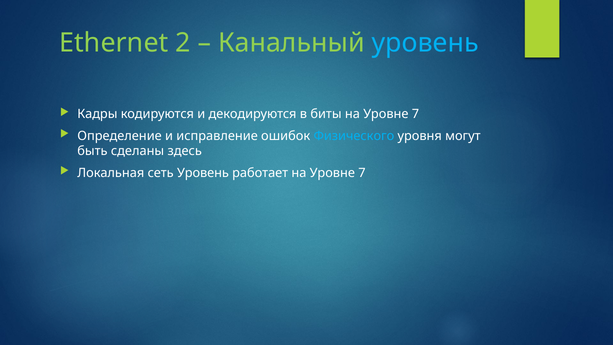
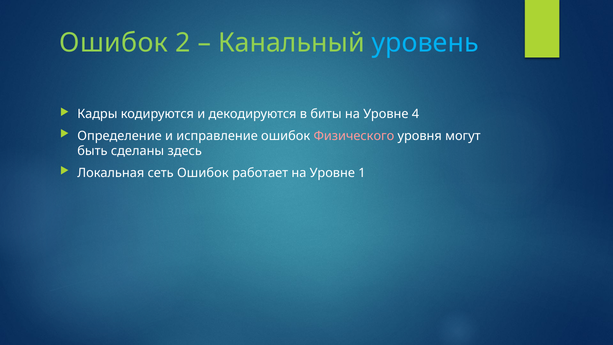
Ethernet: Ethernet -> Ошибок (114, 43)
биты на Уровне 7: 7 -> 4 (416, 114)
Физического colour: light blue -> pink (354, 136)
сеть Уровень: Уровень -> Ошибок (203, 173)
работает на Уровне 7: 7 -> 1 (362, 173)
